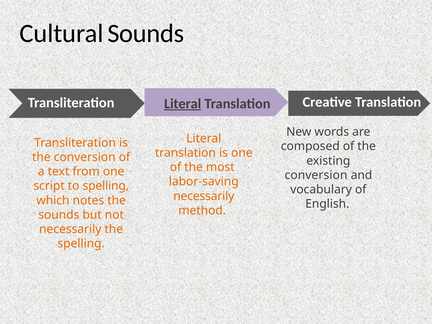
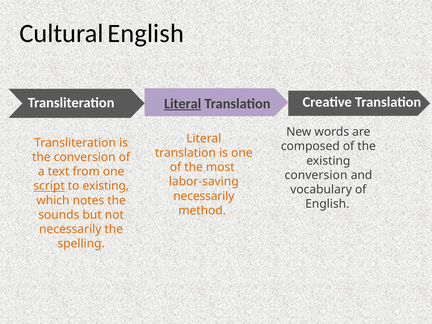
Cultural Sounds: Sounds -> English (146, 34)
script underline: none -> present (49, 186)
to spelling: spelling -> existing (106, 186)
